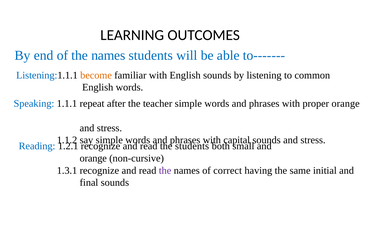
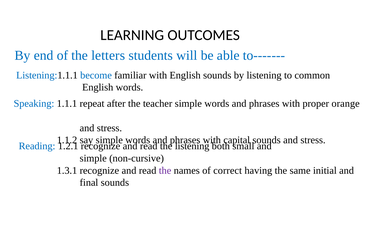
of the names: names -> letters (108, 56)
become colour: orange -> blue (96, 75)
the students: students -> listening (192, 146)
orange: orange -> simple (93, 159)
